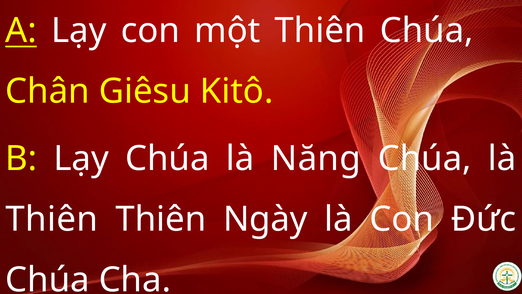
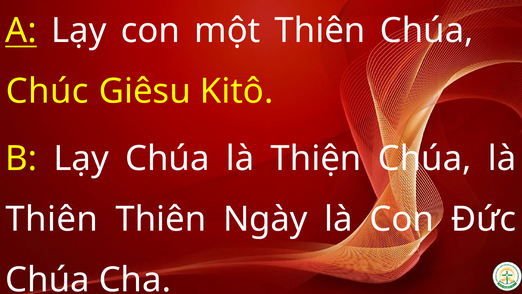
Chân: Chân -> Chúc (47, 91)
Năng: Năng -> Thiện (316, 159)
